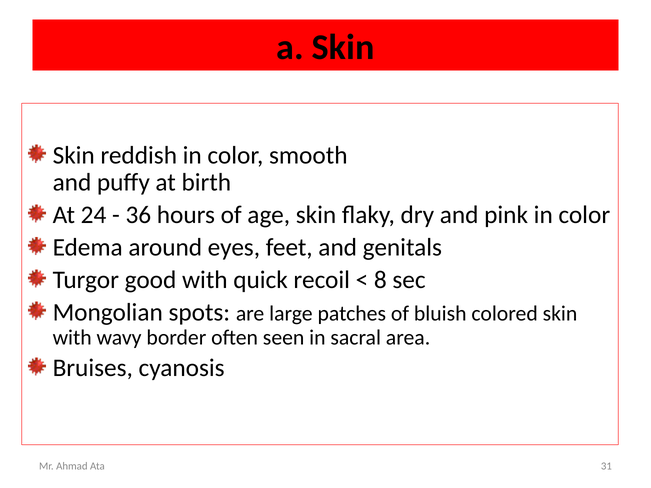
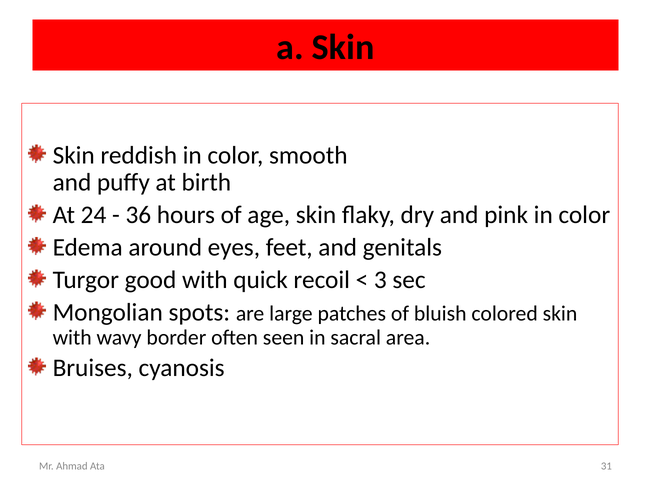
8: 8 -> 3 (380, 280)
